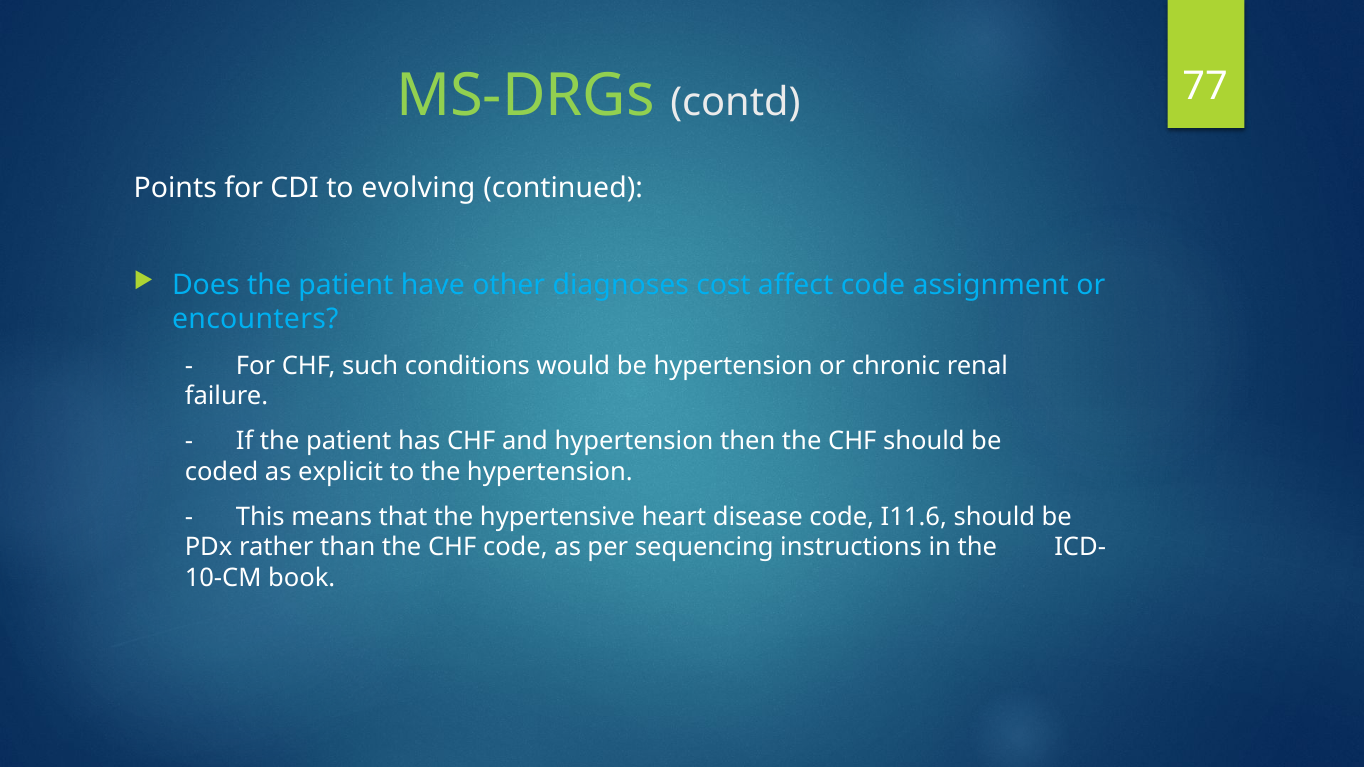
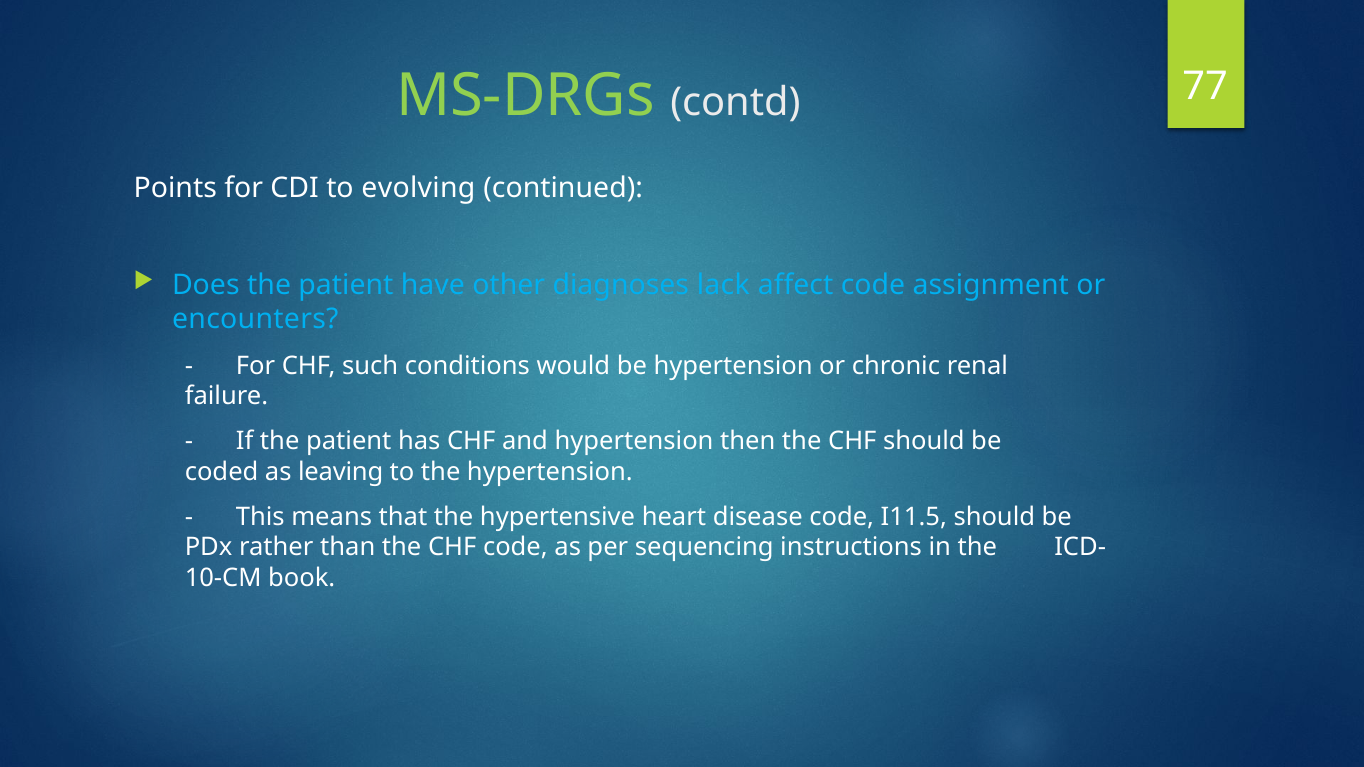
cost: cost -> lack (723, 285)
explicit: explicit -> leaving (341, 472)
I11.6: I11.6 -> I11.5 (914, 517)
